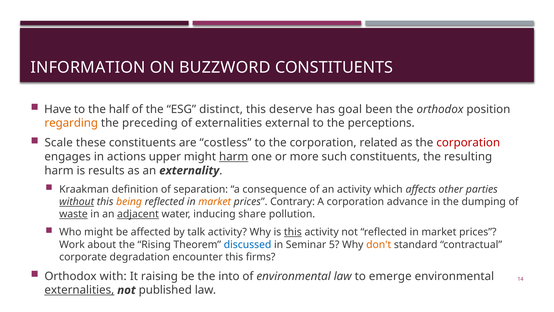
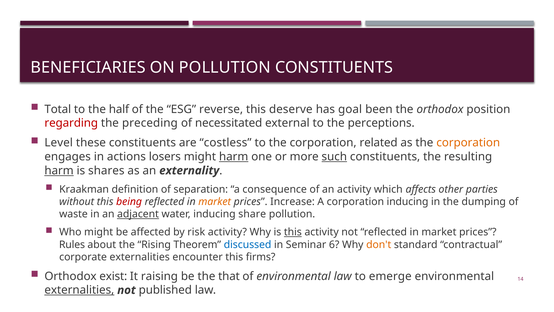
INFORMATION: INFORMATION -> BENEFICIARIES (88, 67)
ON BUZZWORD: BUZZWORD -> POLLUTION (225, 67)
Have: Have -> Total (58, 109)
distinct: distinct -> reverse (221, 109)
regarding colour: orange -> red (71, 123)
of externalities: externalities -> necessitated (229, 123)
Scale: Scale -> Level (59, 143)
corporation colour: red -> orange (468, 143)
upper: upper -> losers (165, 157)
such underline: none -> present (334, 157)
harm underline: none -> present (59, 170)
results: results -> shares (106, 170)
without underline: present -> none (77, 201)
being colour: orange -> red (129, 201)
Contrary: Contrary -> Increase (292, 201)
corporation advance: advance -> inducing (408, 201)
waste underline: present -> none (73, 214)
talk: talk -> risk (196, 232)
Work: Work -> Rules (72, 244)
5: 5 -> 6 (334, 244)
corporate degradation: degradation -> externalities (140, 257)
with: with -> exist (113, 276)
into: into -> that (229, 276)
